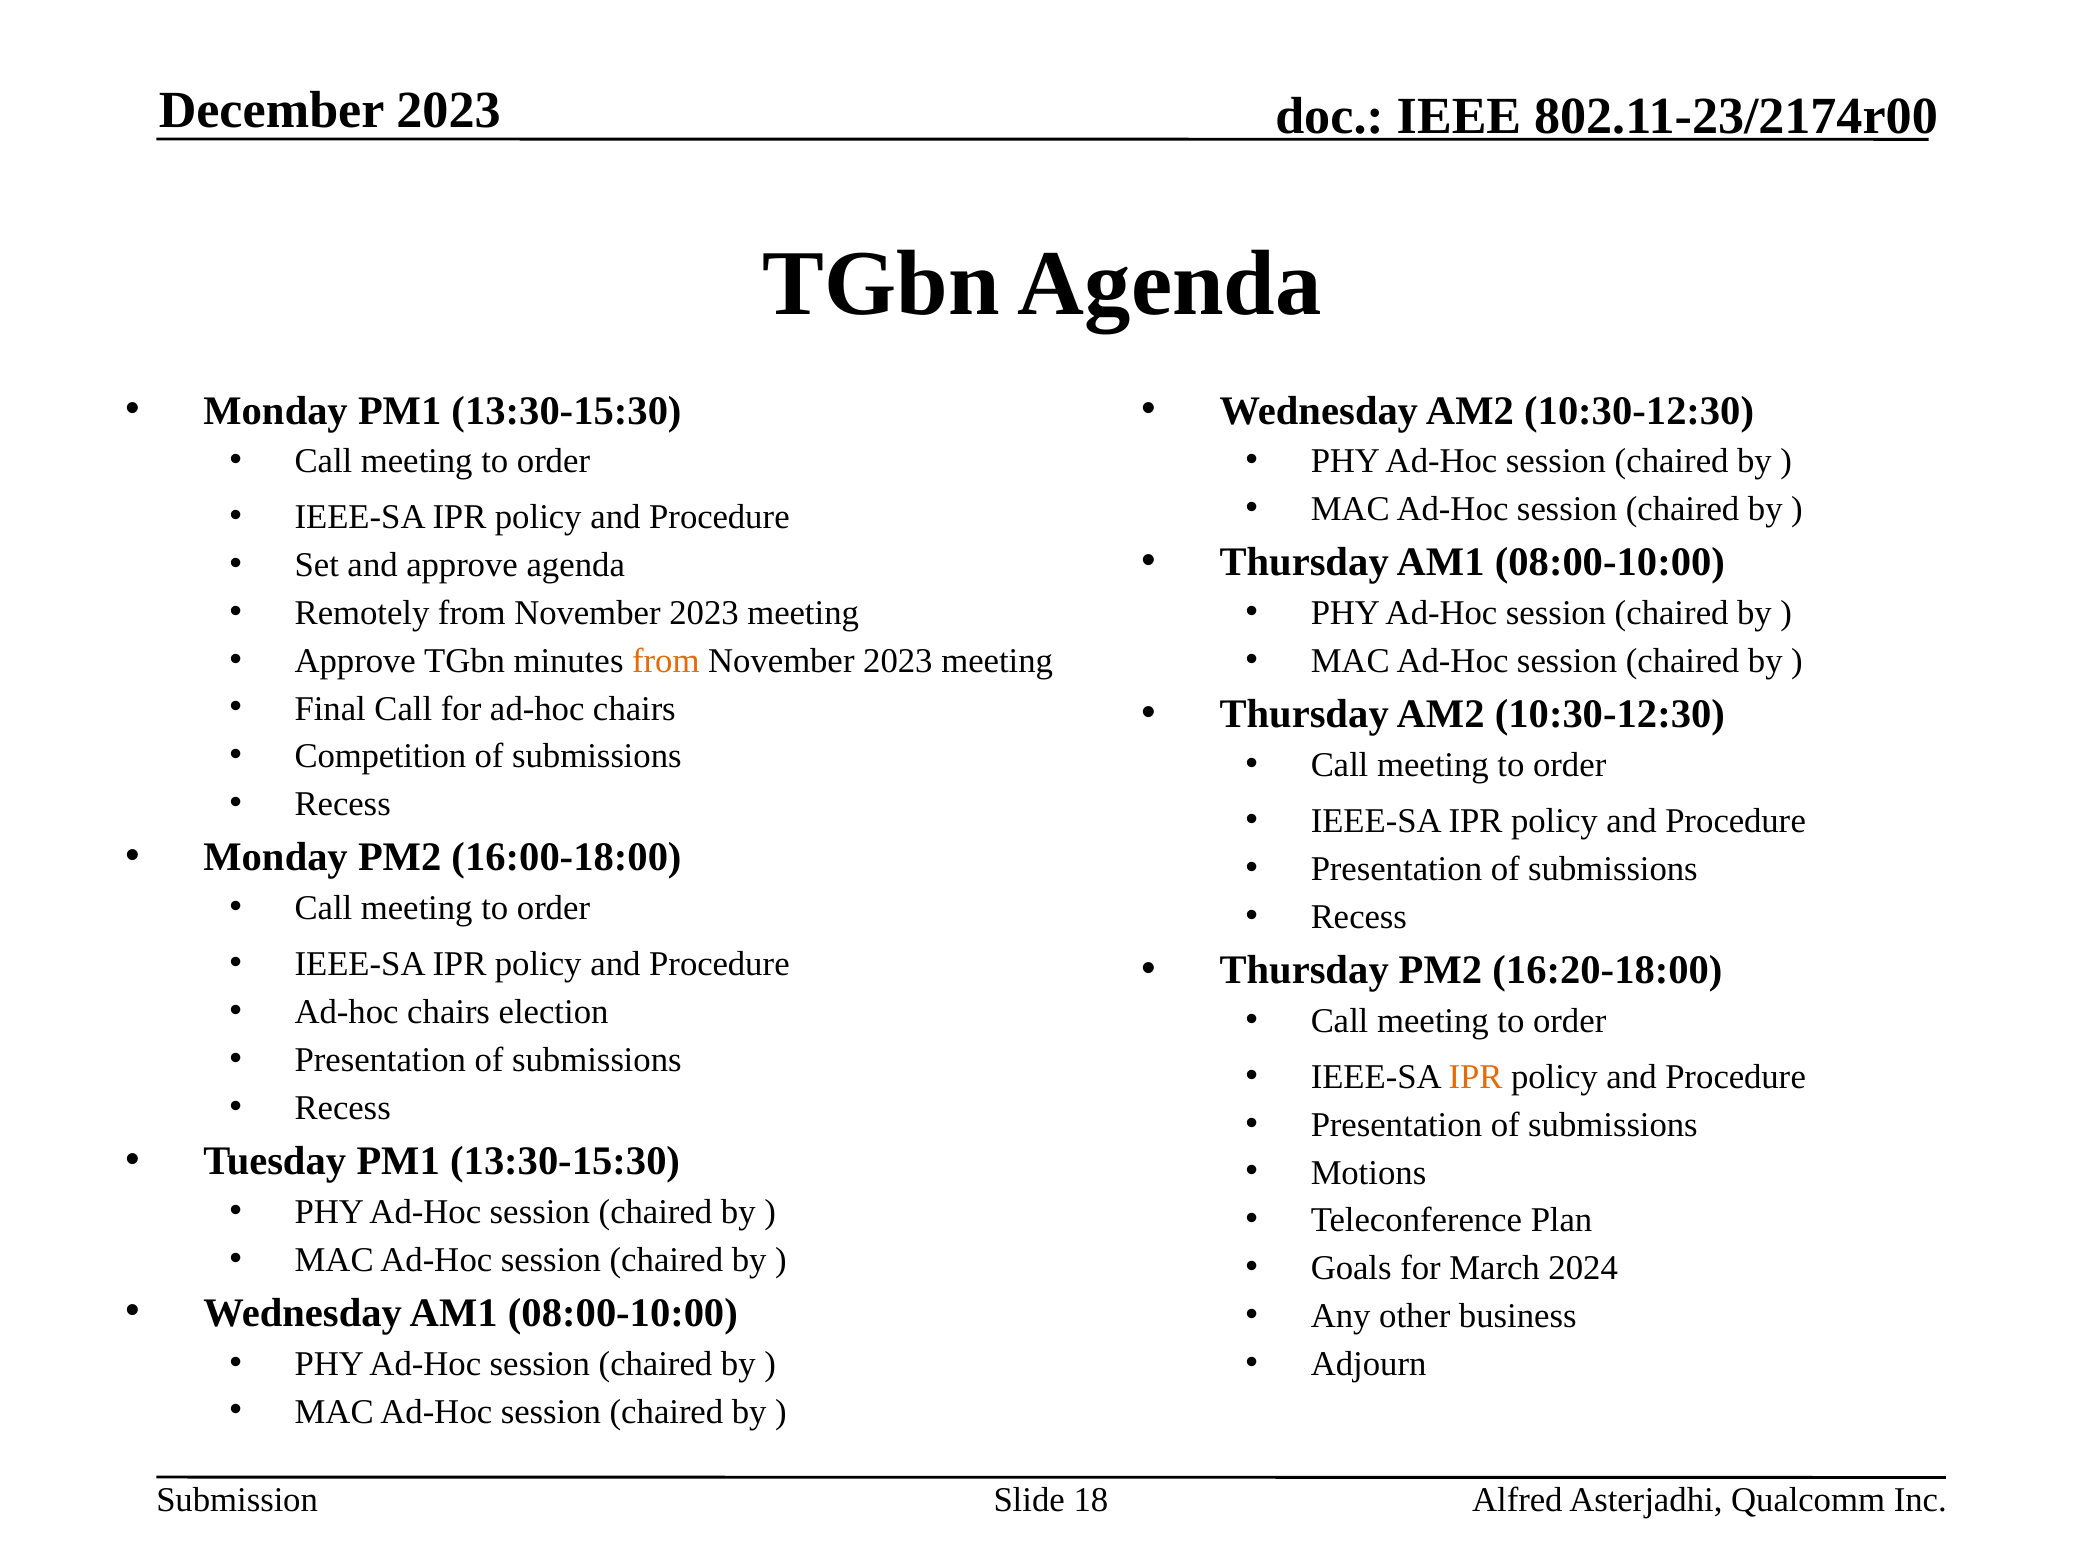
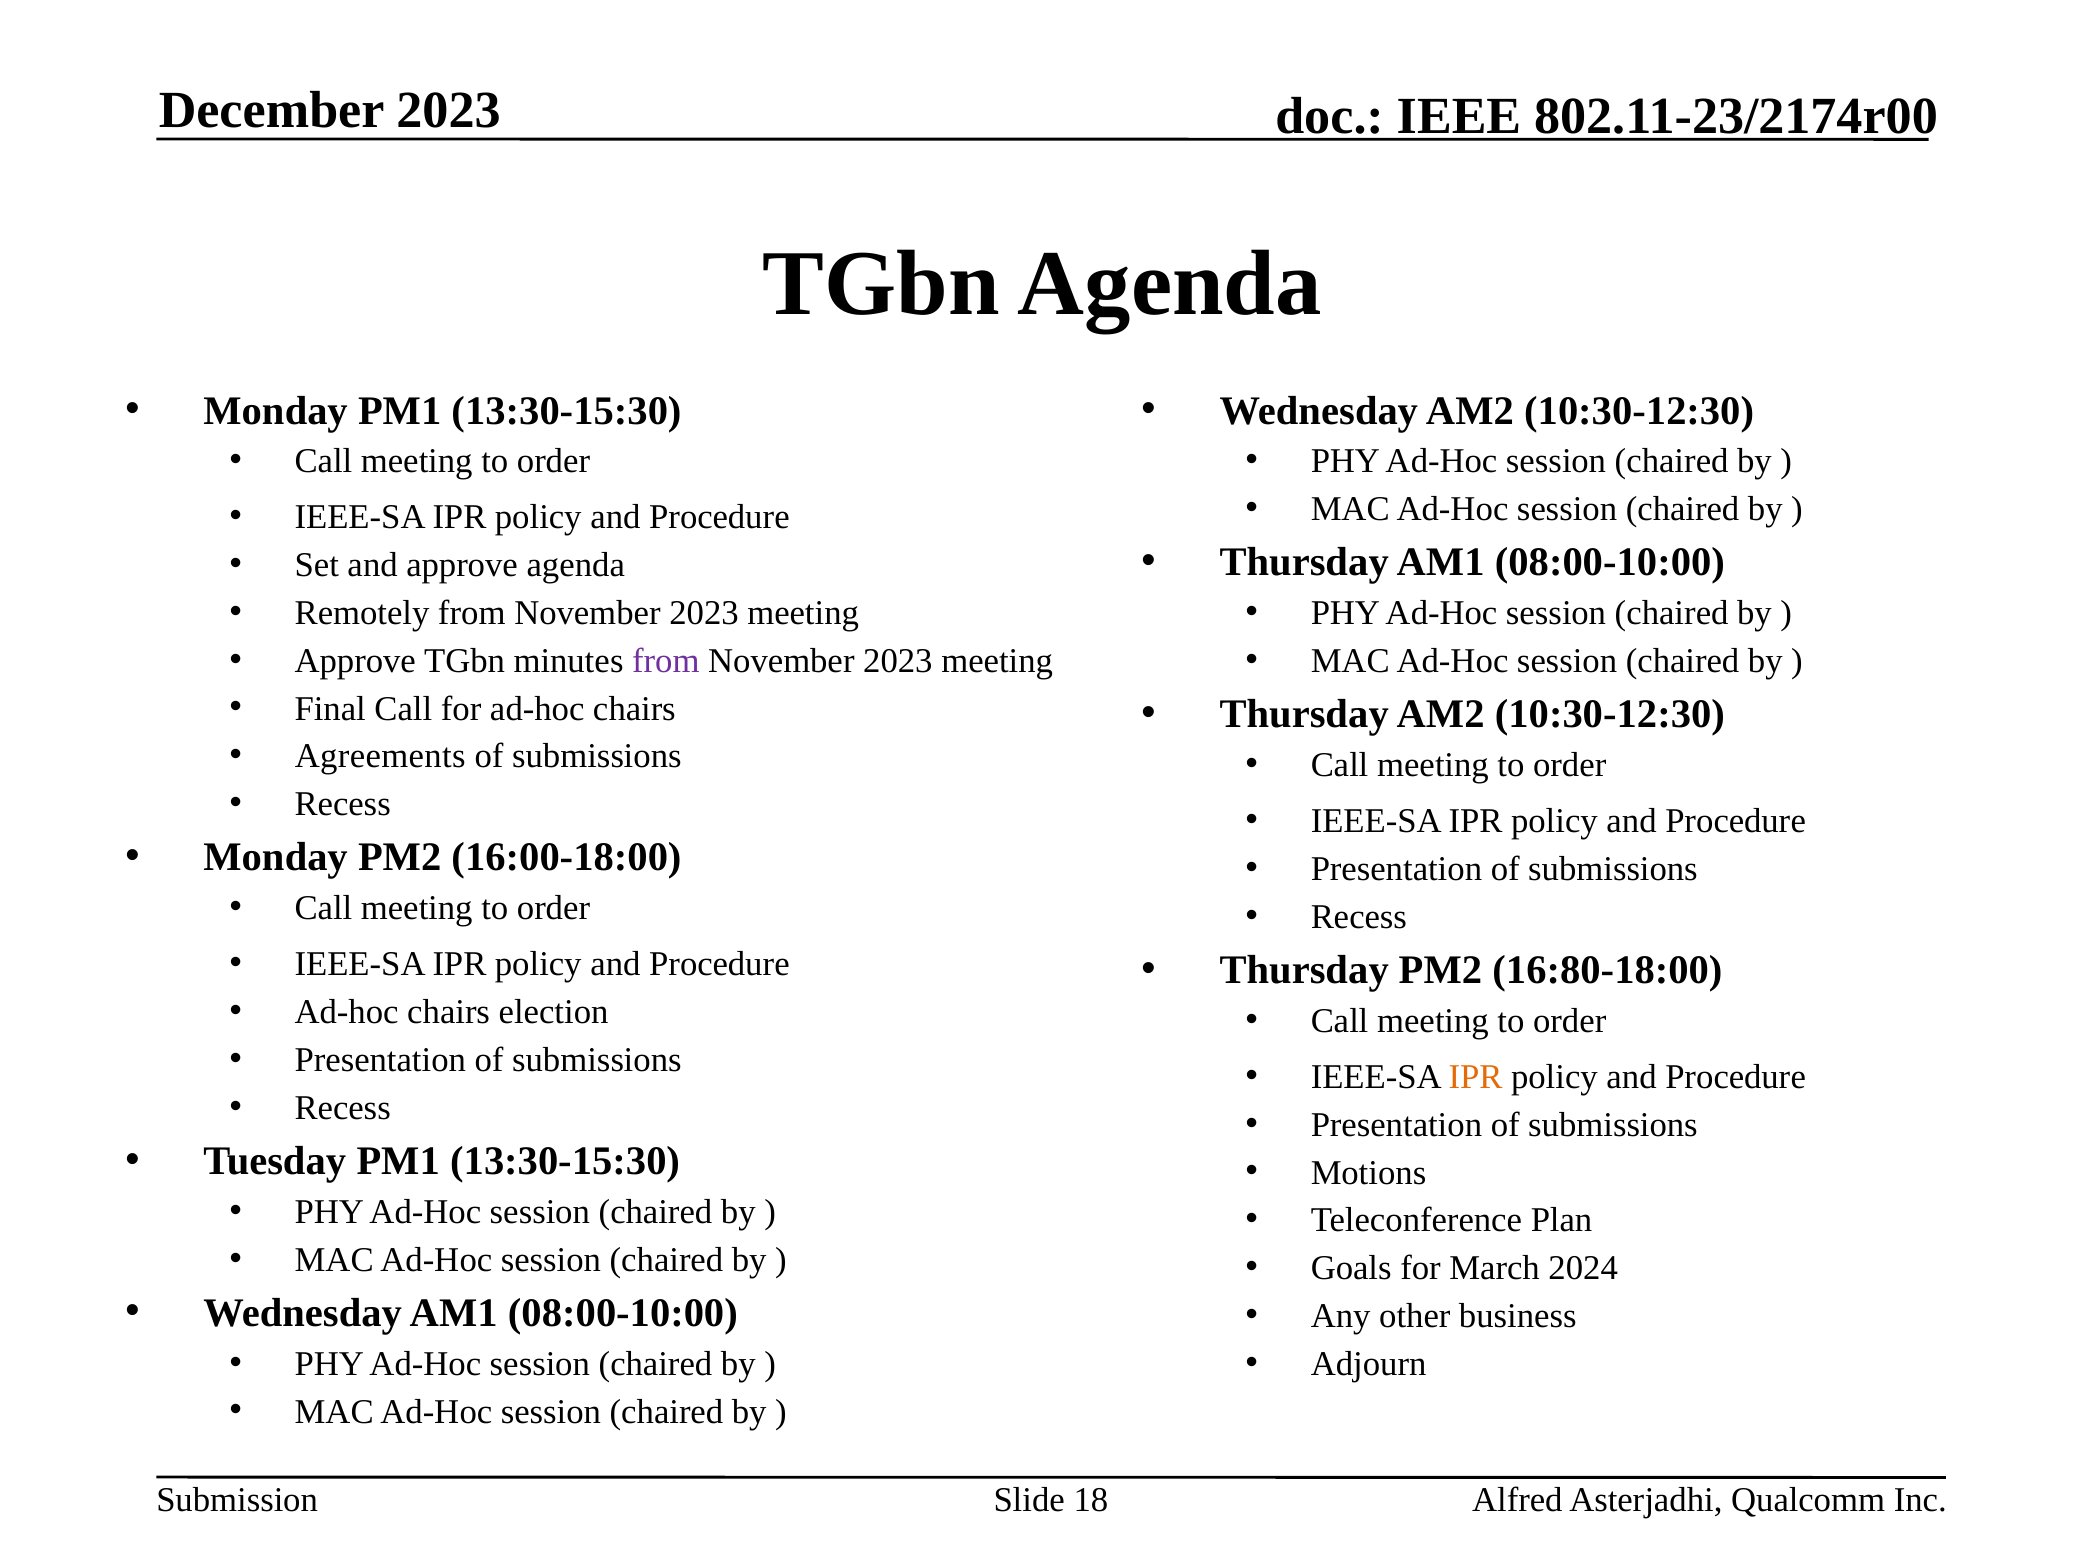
from colour: orange -> purple (666, 661)
Competition: Competition -> Agreements (380, 756)
16:20-18:00: 16:20-18:00 -> 16:80-18:00 (1607, 970)
